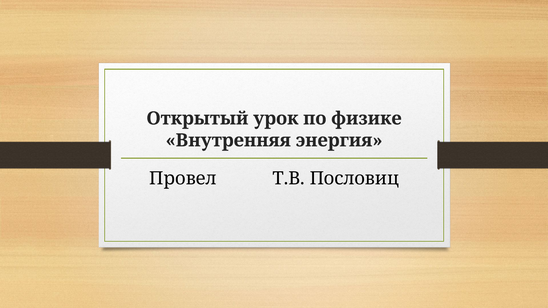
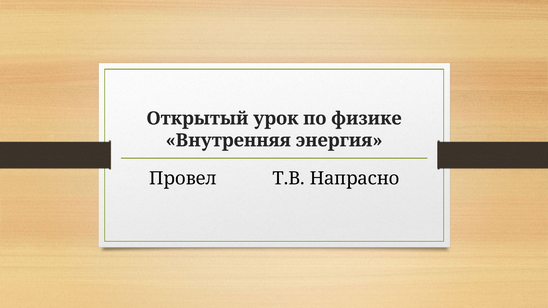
Пословиц: Пословиц -> Напрасно (355, 179)
